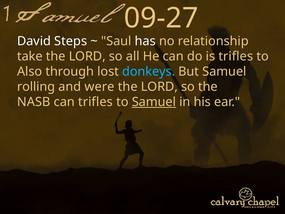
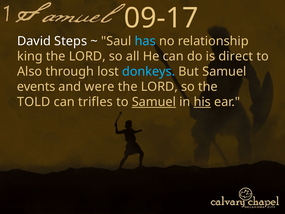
09-27: 09-27 -> 09-17 (161, 18)
has colour: white -> light blue (145, 41)
take: take -> king (30, 56)
is trifles: trifles -> direct (236, 56)
rolling: rolling -> events (36, 87)
NASB: NASB -> TOLD (34, 102)
his underline: none -> present (202, 102)
